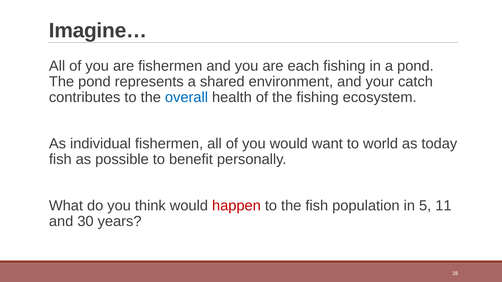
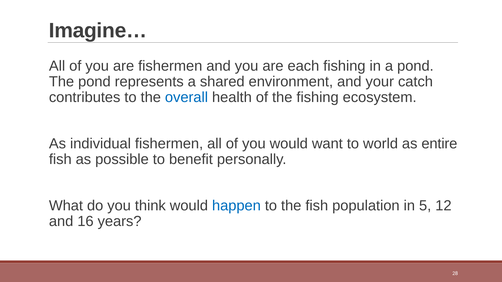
today: today -> entire (439, 144)
happen colour: red -> blue (236, 206)
11: 11 -> 12 (443, 206)
30: 30 -> 16 (85, 222)
